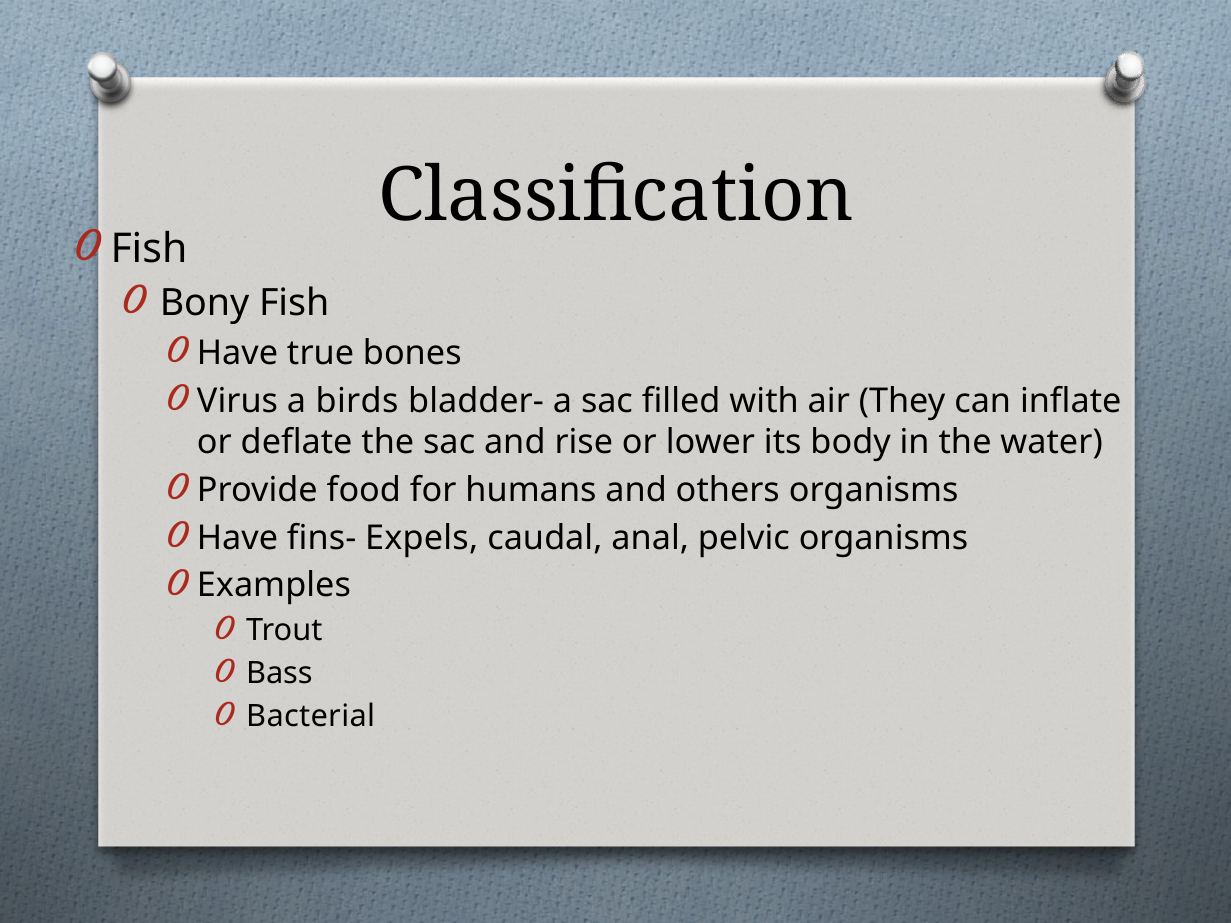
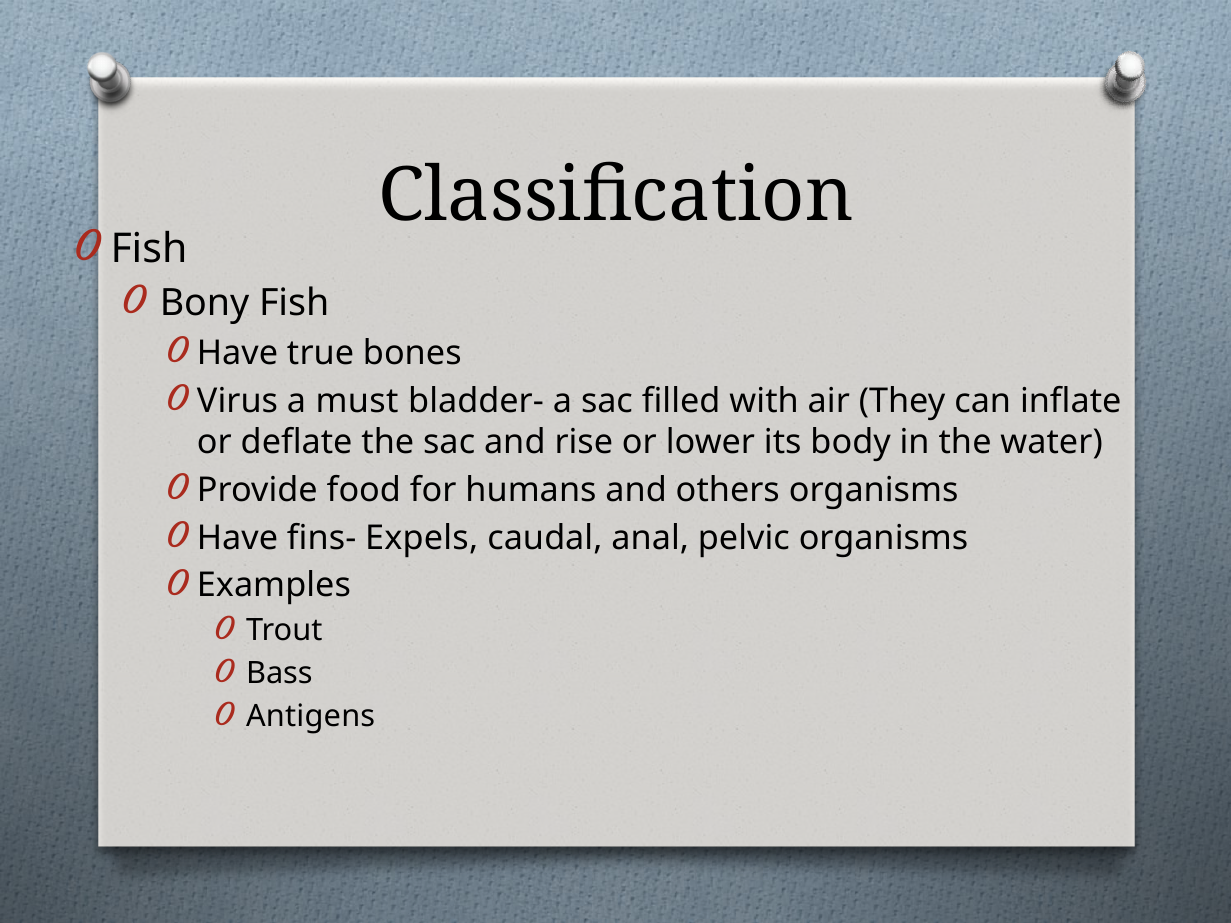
birds: birds -> must (357, 401)
Bacterial: Bacterial -> Antigens (311, 717)
